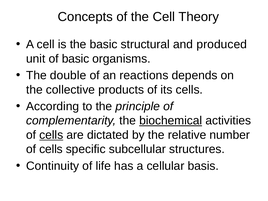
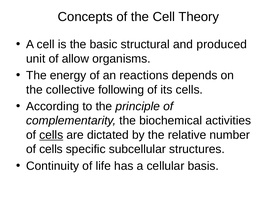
of basic: basic -> allow (75, 59)
double: double -> energy (68, 75)
products: products -> following (121, 90)
biochemical underline: present -> none (171, 121)
